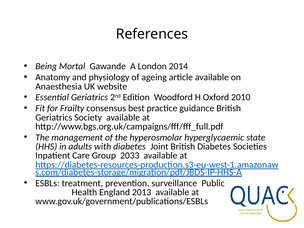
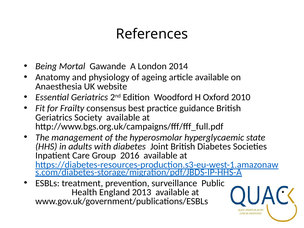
2033: 2033 -> 2016 (130, 156)
